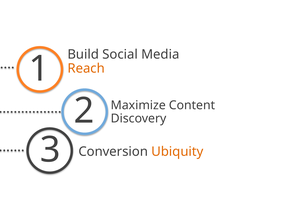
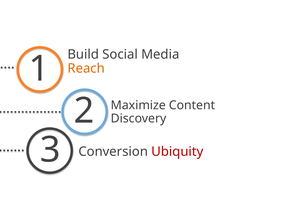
Ubiquity colour: orange -> red (177, 152)
